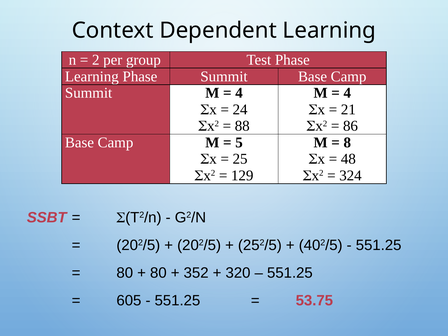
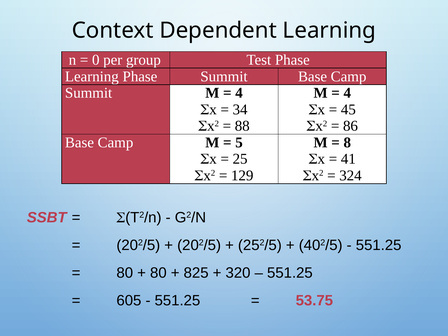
2: 2 -> 0 (96, 60)
24: 24 -> 34 (240, 109)
21: 21 -> 45 (348, 109)
48: 48 -> 41 (348, 159)
352: 352 -> 825 (196, 273)
